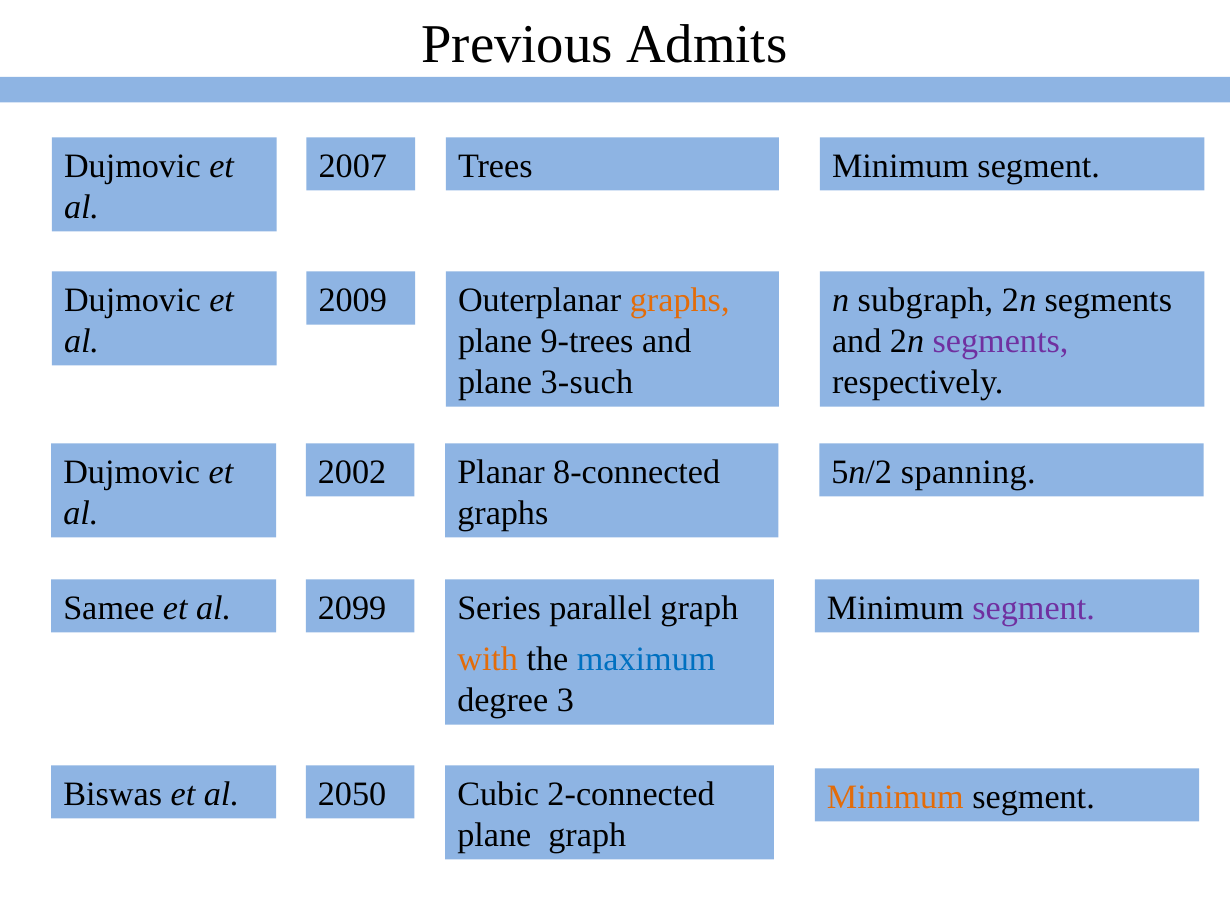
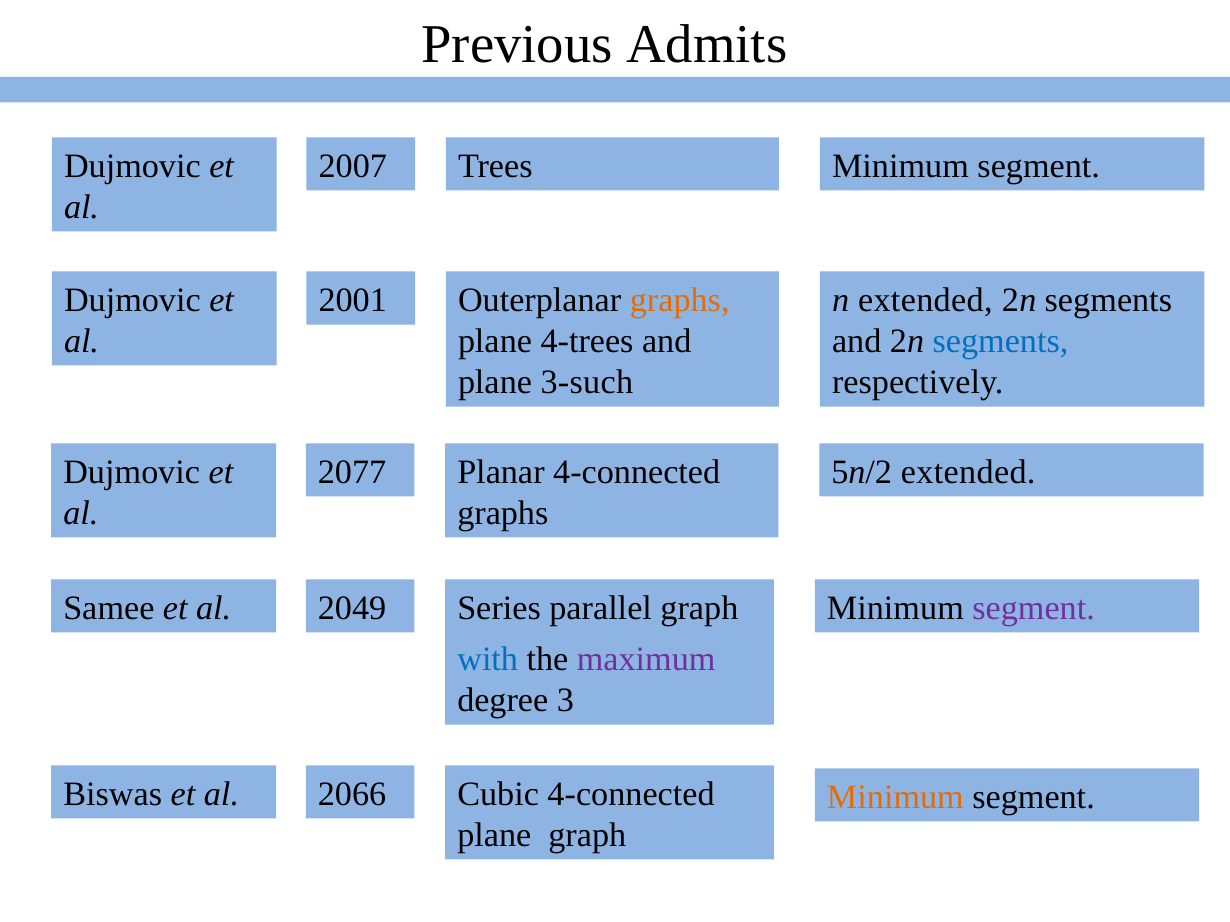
2009: 2009 -> 2001 (353, 301)
n subgraph: subgraph -> extended (925, 301)
9-trees: 9-trees -> 4-trees (587, 342)
segments colour: purple -> blue (1001, 342)
2002: 2002 -> 2077 (352, 473)
Planar 8-connected: 8-connected -> 4-connected (637, 472)
5n/2 spanning: spanning -> extended (968, 473)
2099: 2099 -> 2049 (352, 609)
with colour: orange -> blue (488, 660)
maximum colour: blue -> purple (646, 660)
2050: 2050 -> 2066 (352, 795)
Cubic 2-connected: 2-connected -> 4-connected (631, 795)
